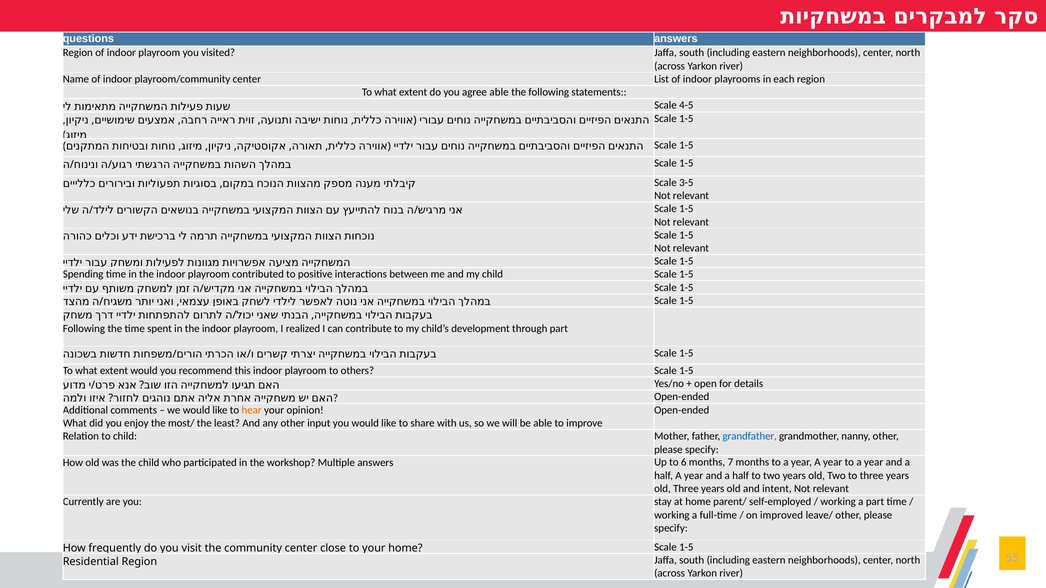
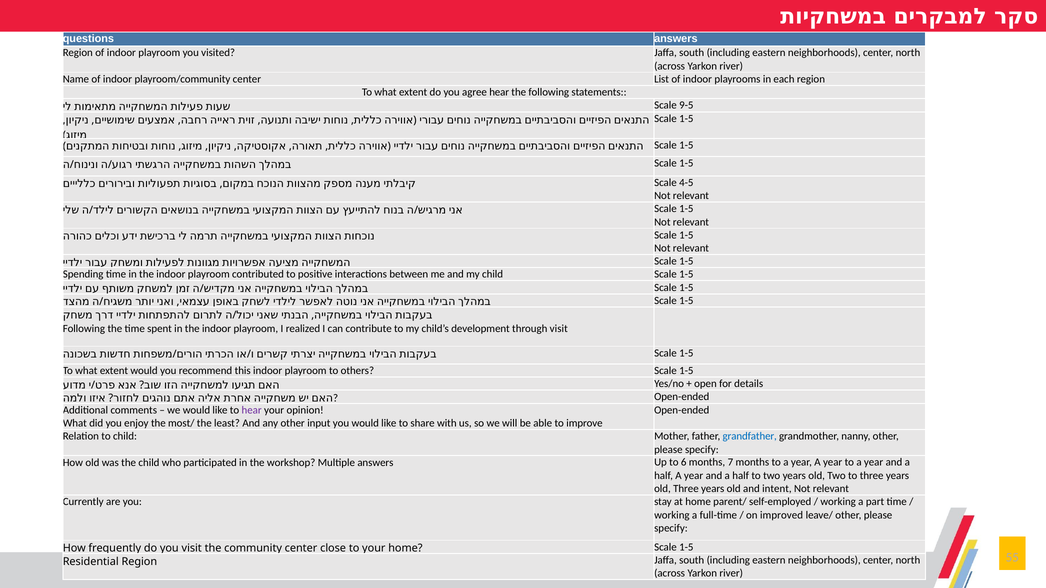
agree able: able -> hear (499, 92)
4-5: 4-5 -> 9-5 (686, 105)
3-5: 3-5 -> 4-5 (686, 183)
through part: part -> visit (559, 329)
hear colour: orange -> purple (252, 410)
